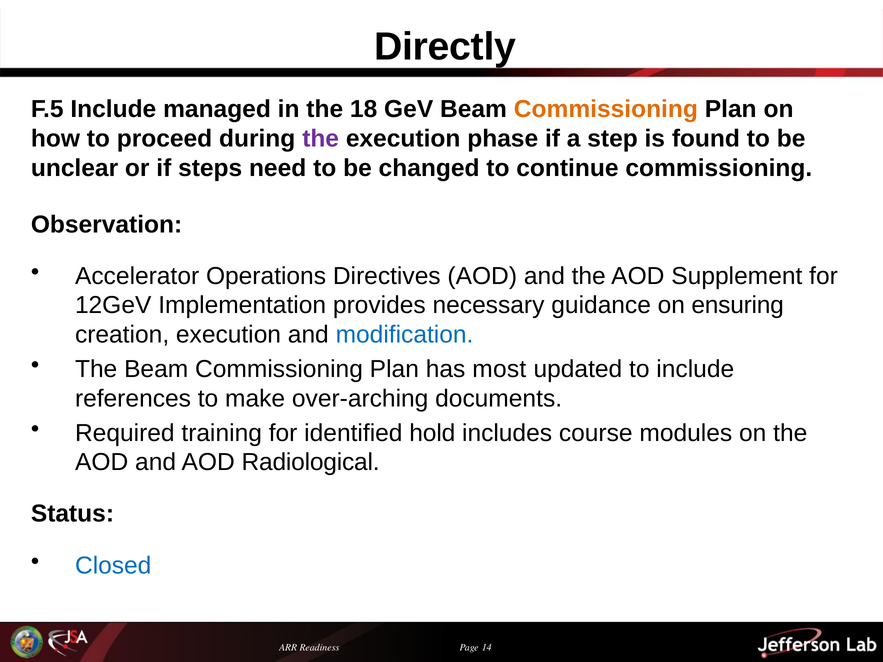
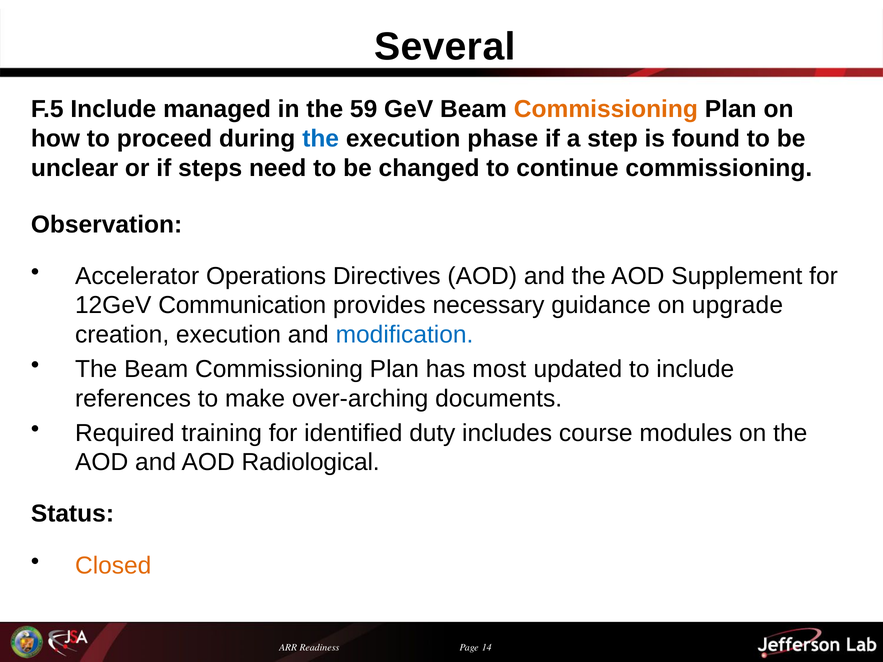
Directly: Directly -> Several (445, 47)
18: 18 -> 59 (364, 109)
the colour: purple -> blue (321, 139)
Implementation: Implementation -> Communication (242, 306)
ensuring: ensuring -> upgrade (737, 306)
hold: hold -> duty (432, 433)
Closed colour: blue -> orange (113, 566)
